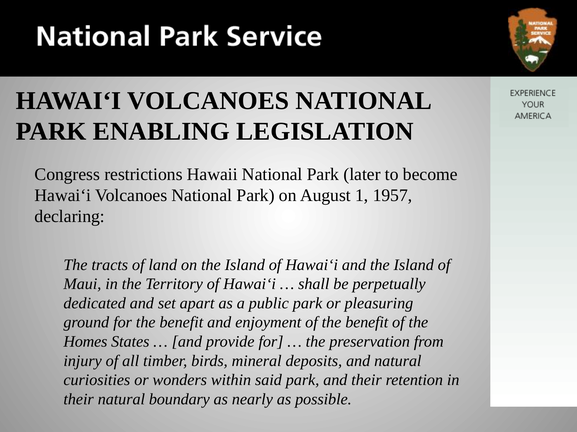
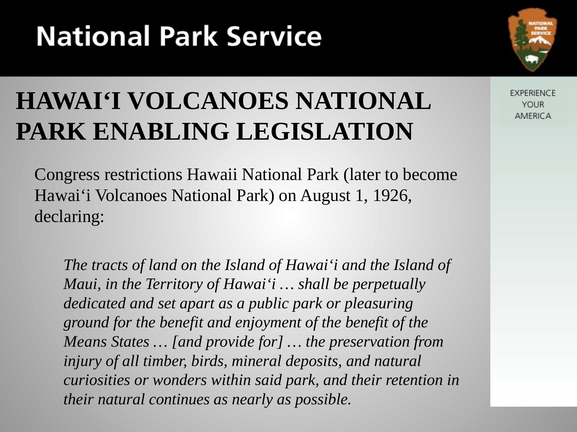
1957: 1957 -> 1926 (393, 196)
Homes: Homes -> Means (85, 342)
boundary: boundary -> continues (179, 400)
